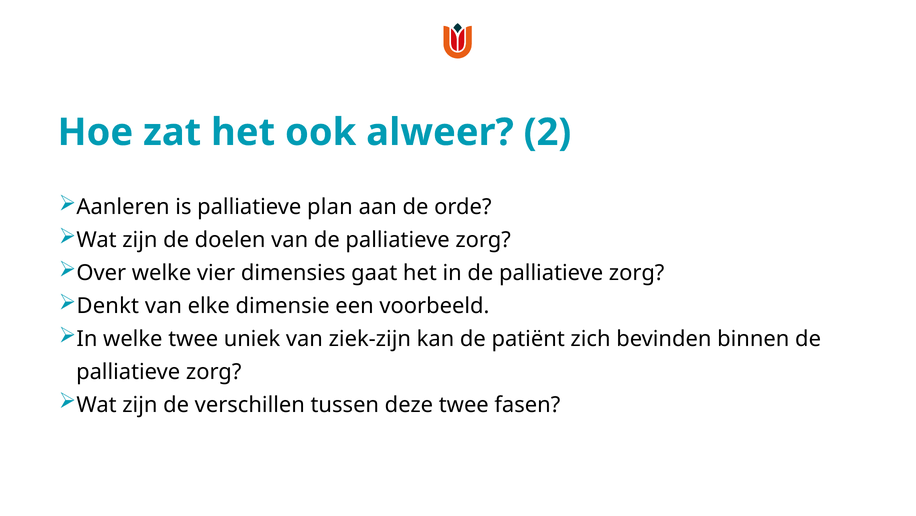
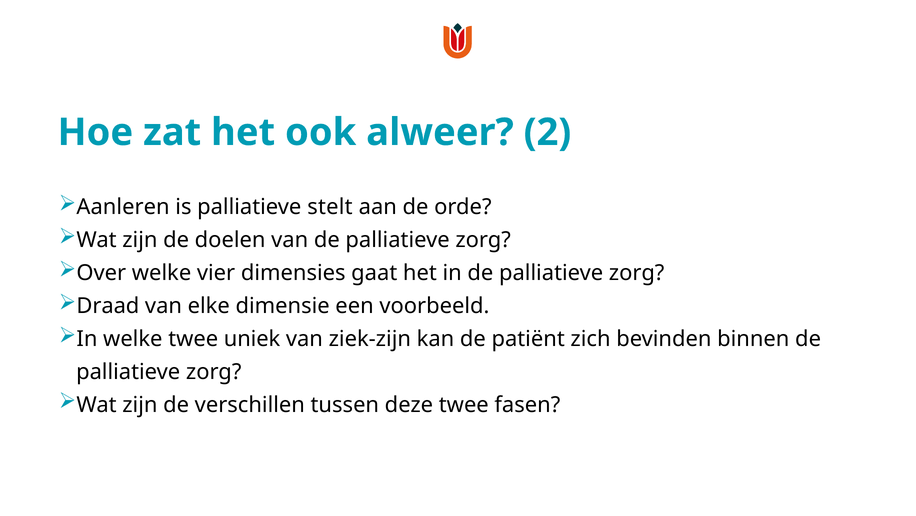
plan: plan -> stelt (330, 207)
Denkt: Denkt -> Draad (108, 306)
